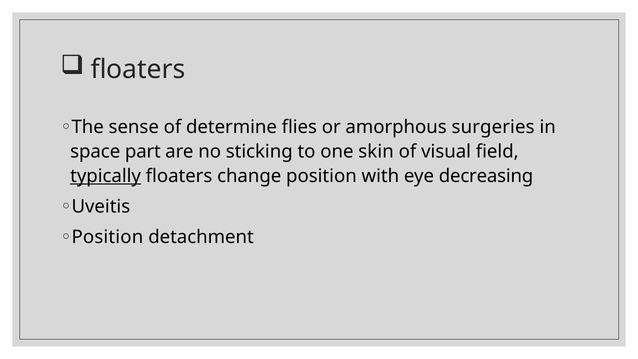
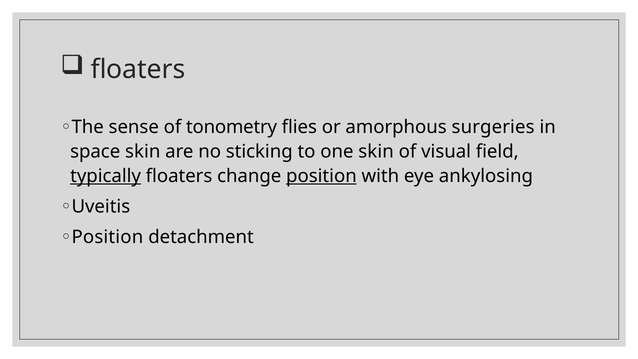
determine: determine -> tonometry (232, 127)
space part: part -> skin (143, 152)
position underline: none -> present (321, 176)
decreasing: decreasing -> ankylosing (486, 176)
